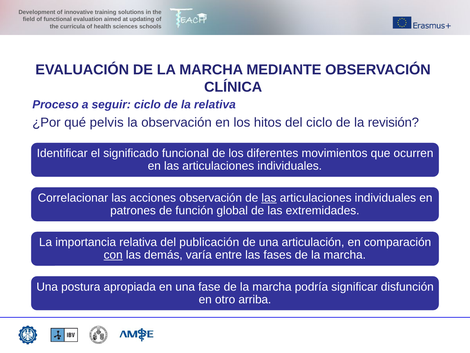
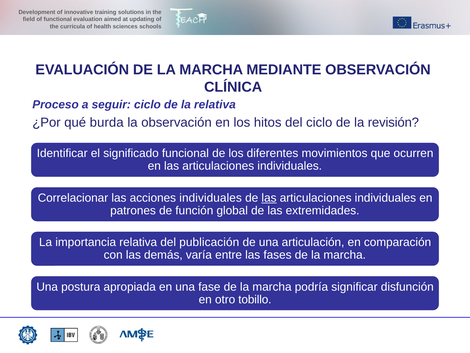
pelvis: pelvis -> burda (107, 122)
acciones observación: observación -> individuales (211, 198)
con underline: present -> none (113, 255)
arriba: arriba -> tobillo (255, 299)
